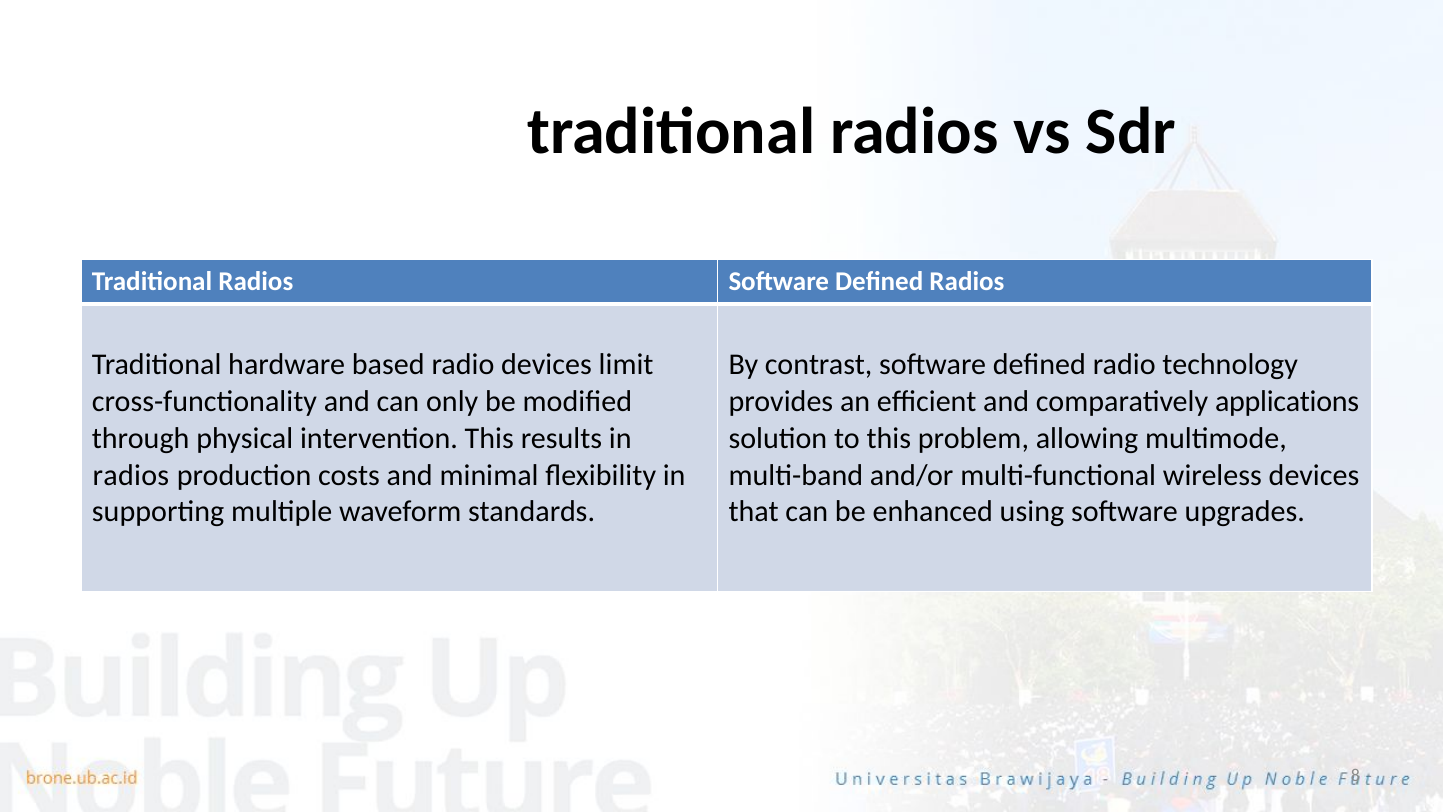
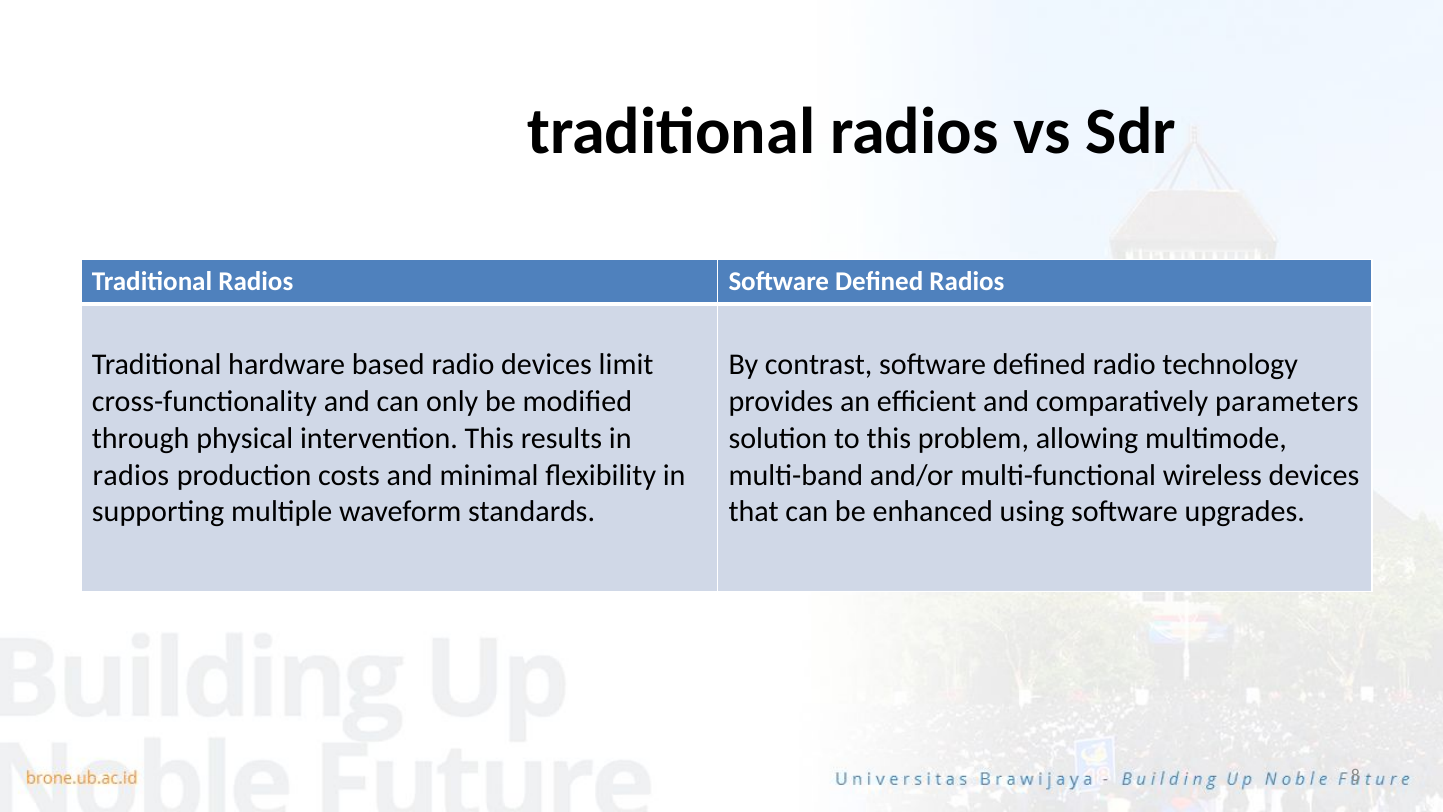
applications: applications -> parameters (1287, 401)
